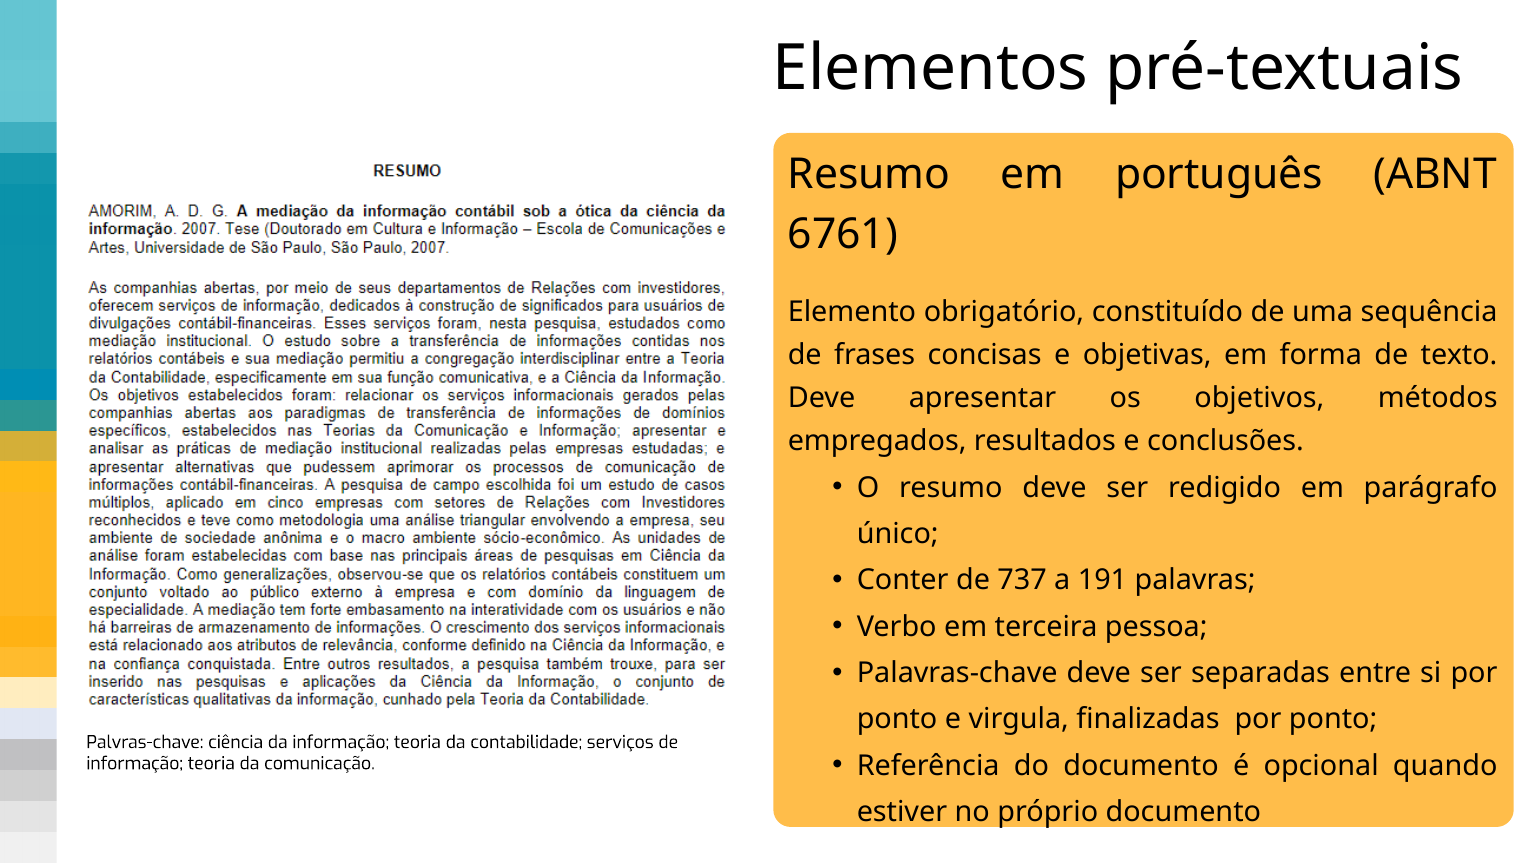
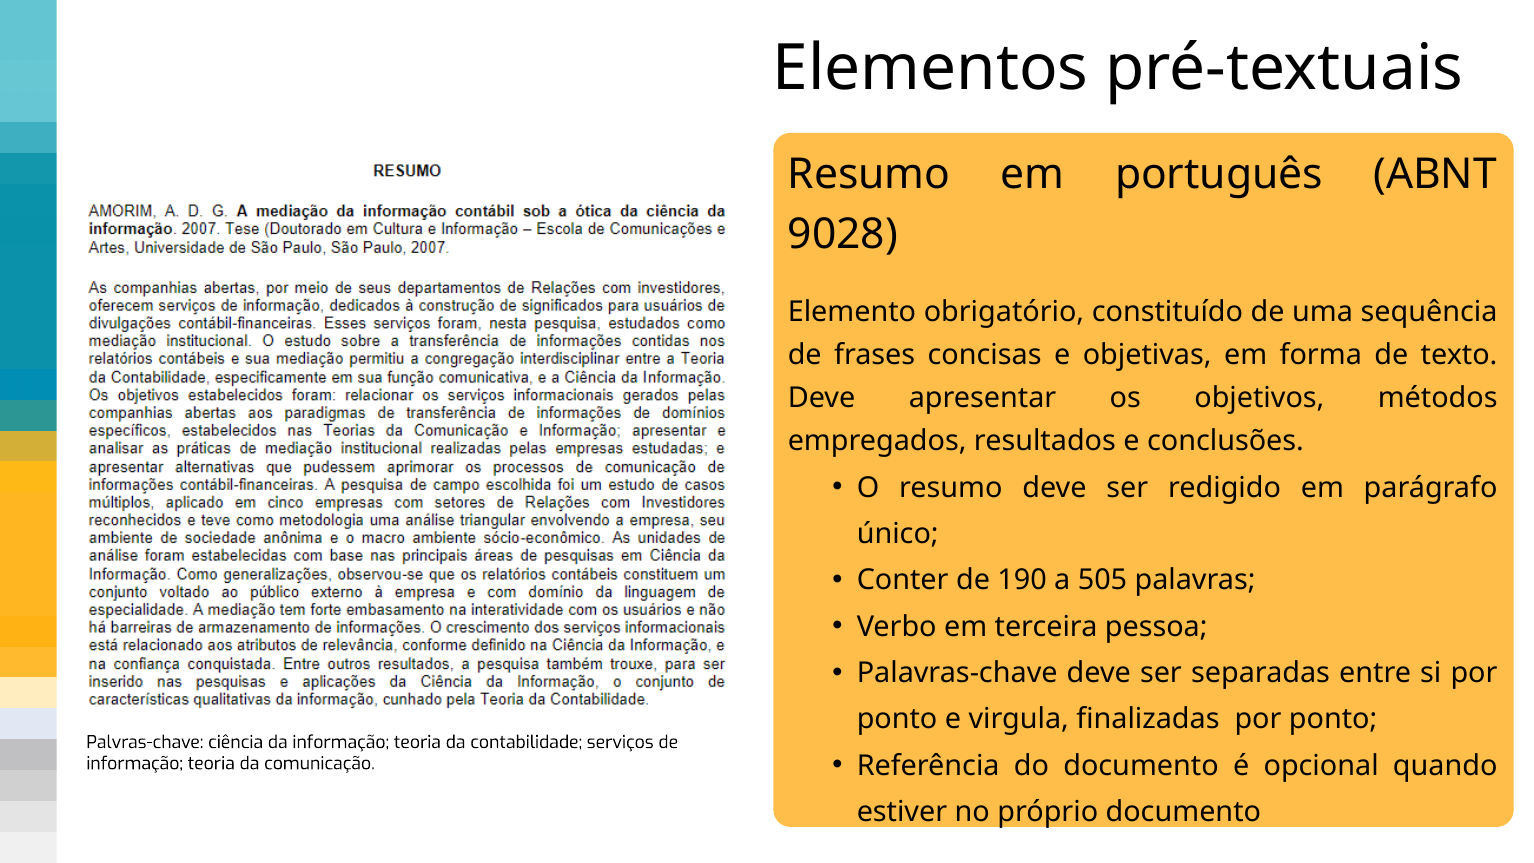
6761: 6761 -> 9028 (843, 235)
737: 737 -> 190 (1022, 580)
191: 191 -> 505 (1103, 580)
